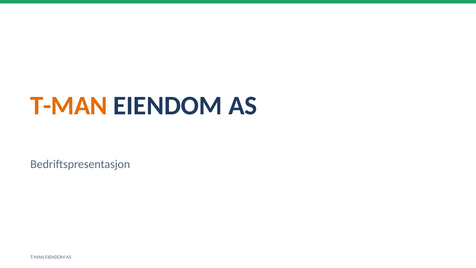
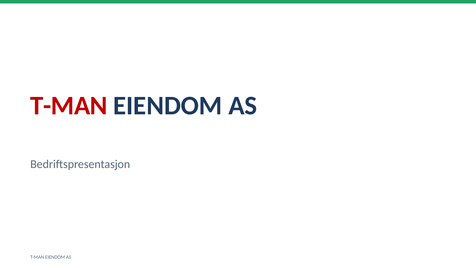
T-MAN colour: orange -> red (69, 106)
